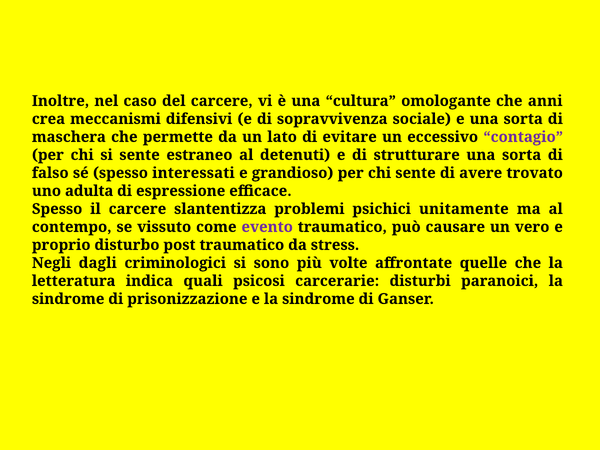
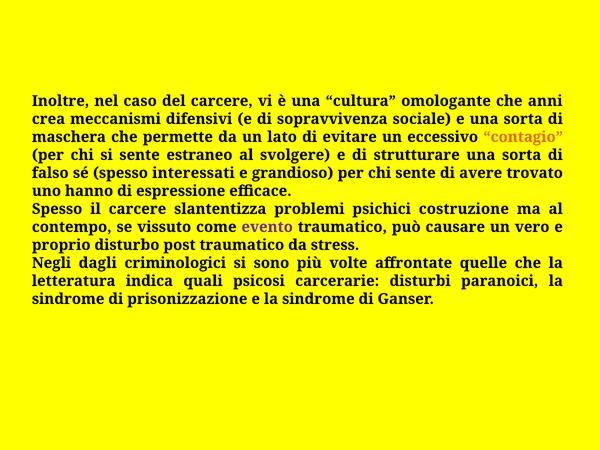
contagio colour: purple -> orange (523, 137)
detenuti: detenuti -> svolgere (295, 155)
adulta: adulta -> hanno (89, 191)
unitamente: unitamente -> costruzione (464, 209)
